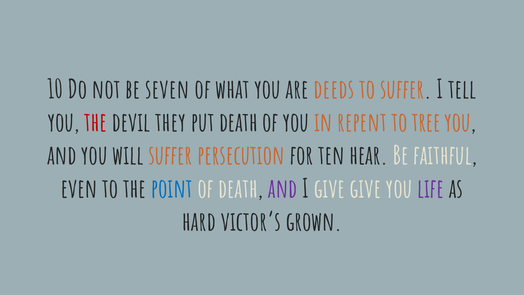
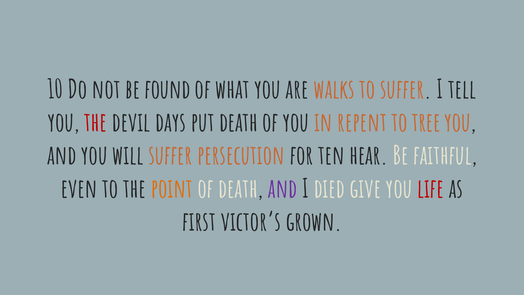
seven: seven -> found (168, 90)
deeds: deeds -> walks (334, 90)
they: they -> days (171, 123)
point colour: blue -> orange (172, 189)
I give: give -> died (329, 189)
life colour: purple -> red (430, 189)
hard: hard -> first (199, 222)
